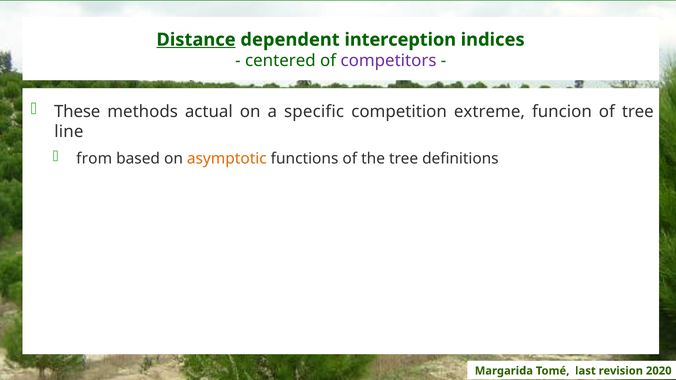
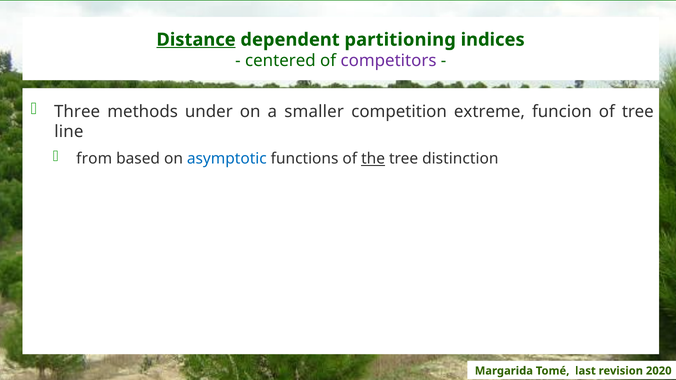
interception: interception -> partitioning (400, 40)
These: These -> Three (77, 112)
actual: actual -> under (209, 112)
specific: specific -> smaller (314, 112)
asymptotic colour: orange -> blue (227, 159)
the underline: none -> present (373, 159)
definitions: definitions -> distinction (460, 159)
